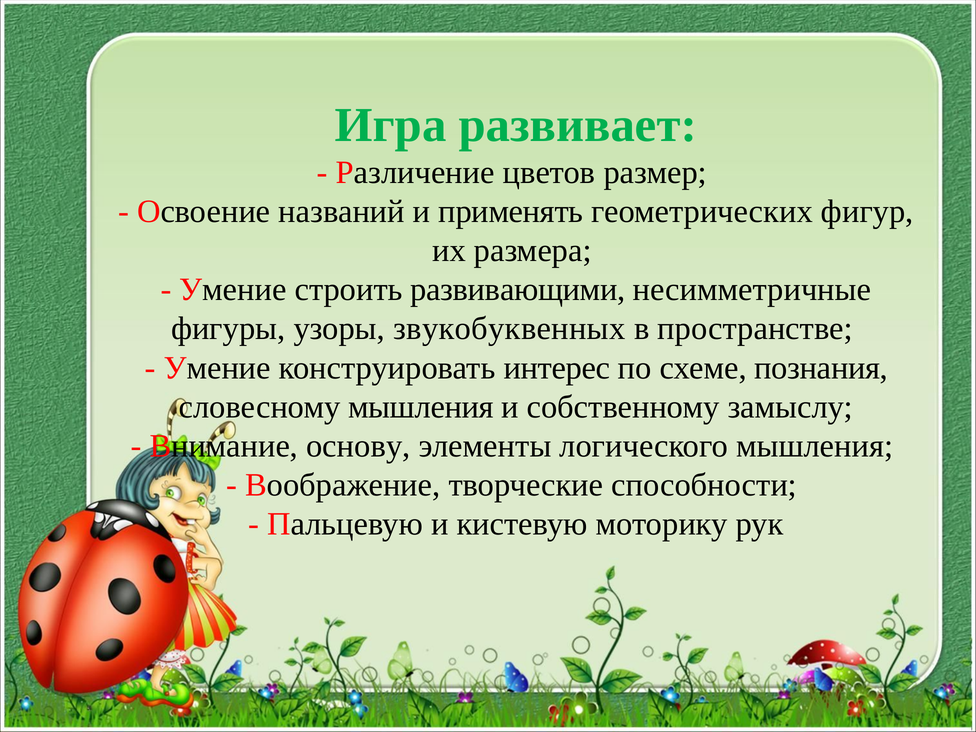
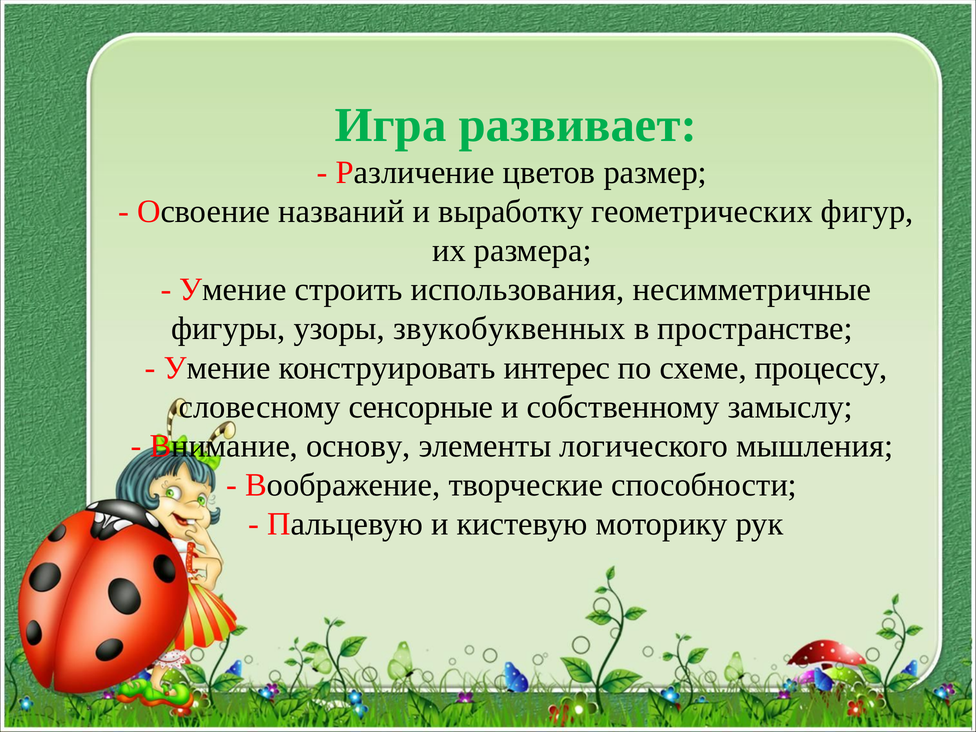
применять: применять -> выработку (511, 212)
развивающими: развивающими -> использования (518, 290)
познания: познания -> процессу (821, 368)
словесному мышления: мышления -> сенсорные (421, 407)
